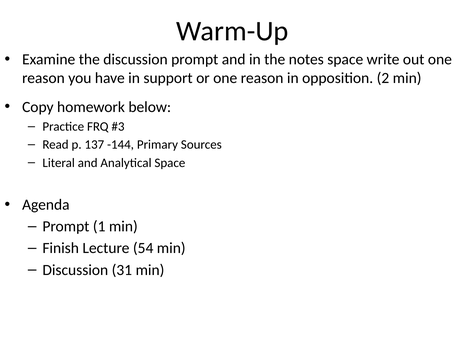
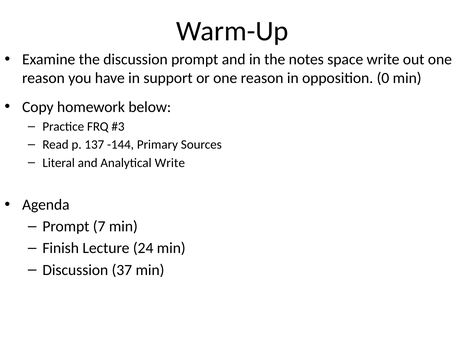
2: 2 -> 0 (383, 78)
Analytical Space: Space -> Write (170, 163)
1: 1 -> 7 (99, 226)
54: 54 -> 24 (143, 248)
31: 31 -> 37 (122, 270)
